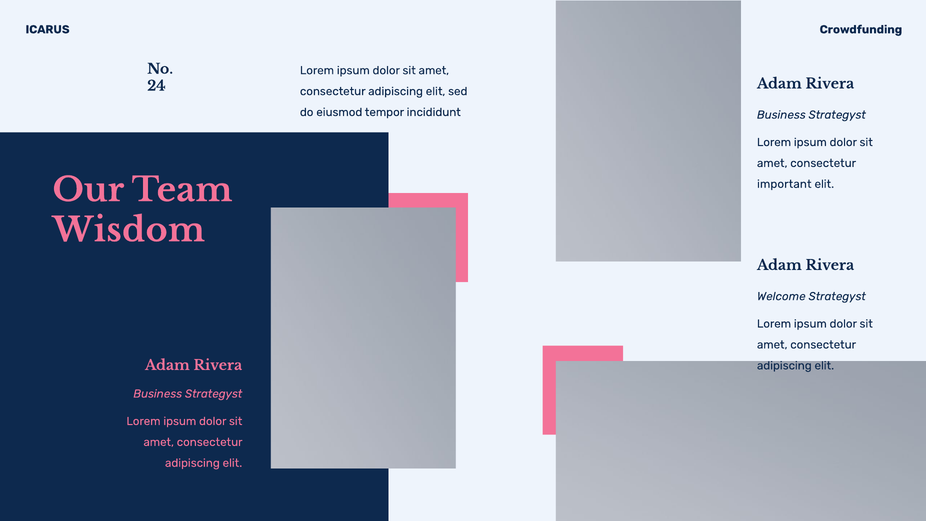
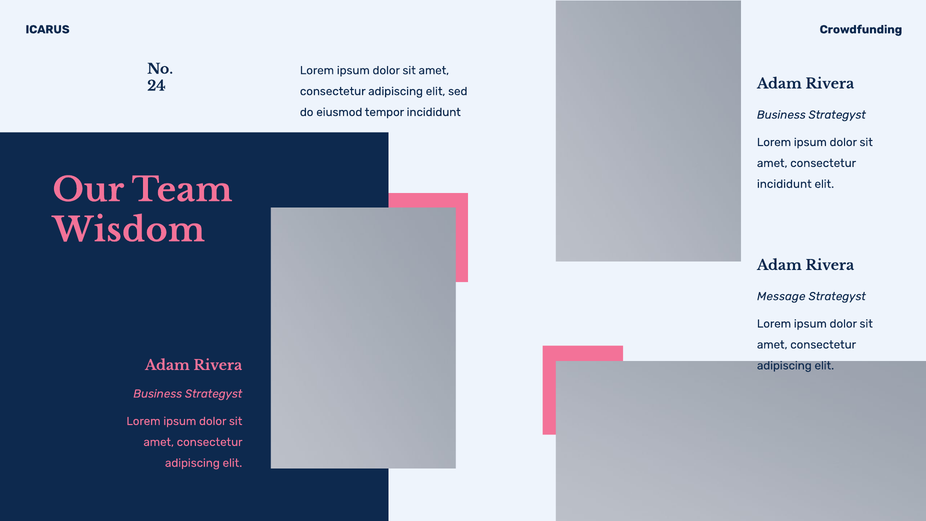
important: important -> incididunt (784, 184)
Welcome: Welcome -> Message (781, 296)
